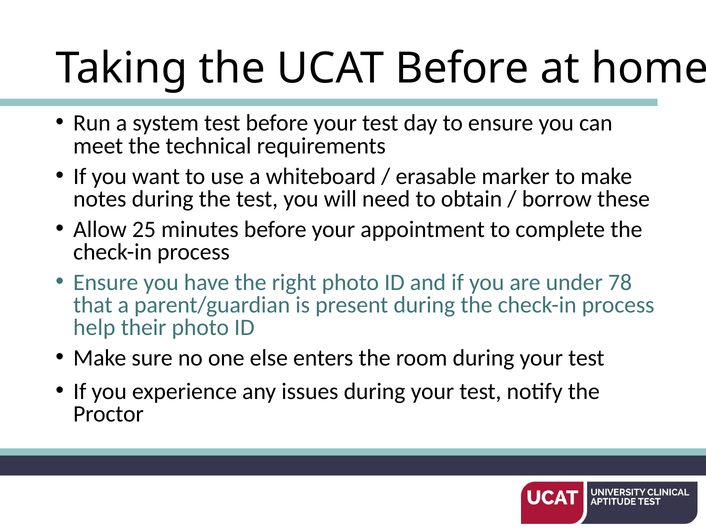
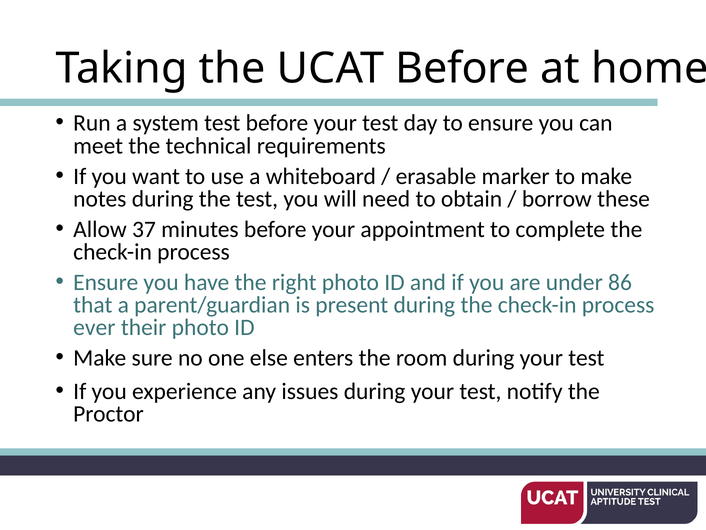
25: 25 -> 37 (144, 229)
78: 78 -> 86 (620, 282)
help: help -> ever (94, 327)
